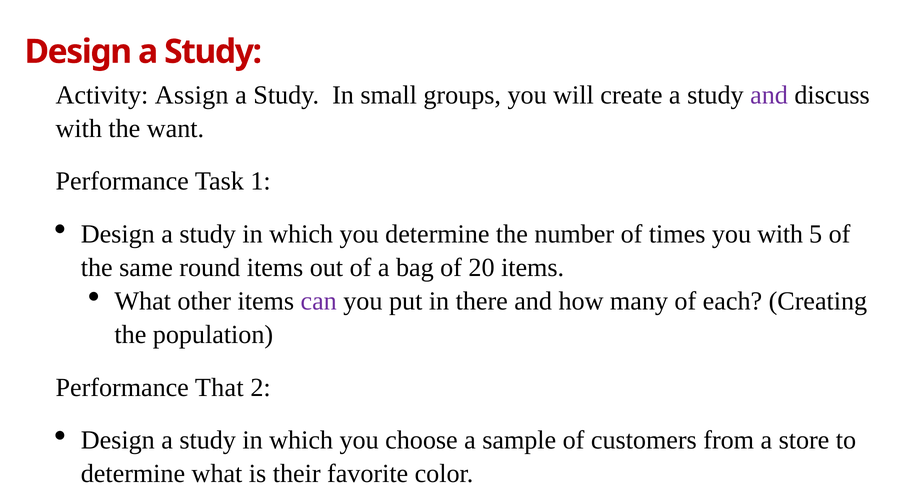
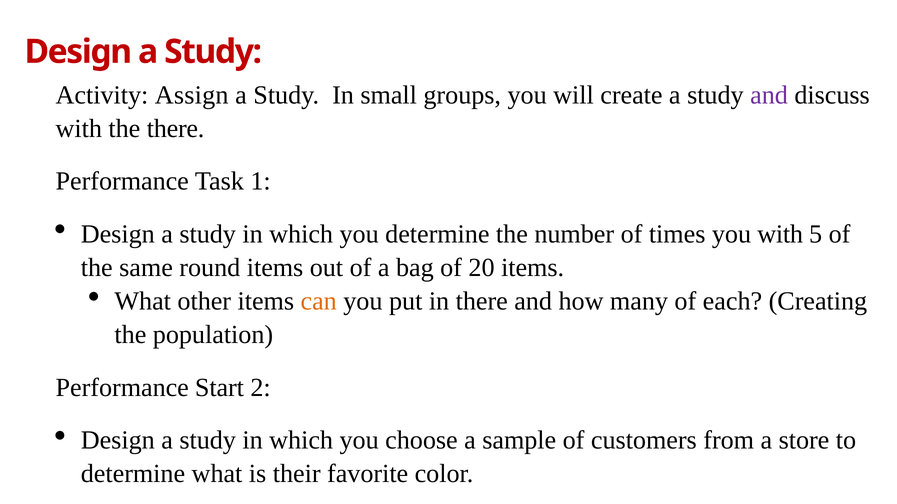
the want: want -> there (176, 129)
can colour: purple -> orange (319, 301)
That: That -> Start (219, 388)
